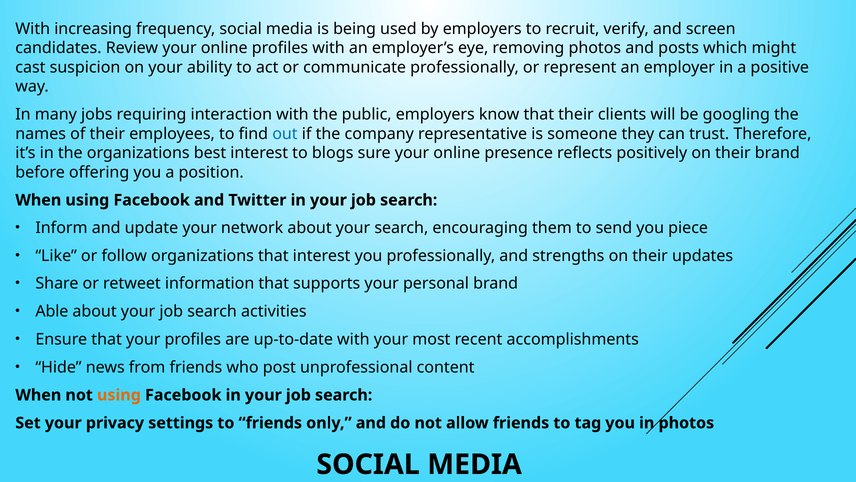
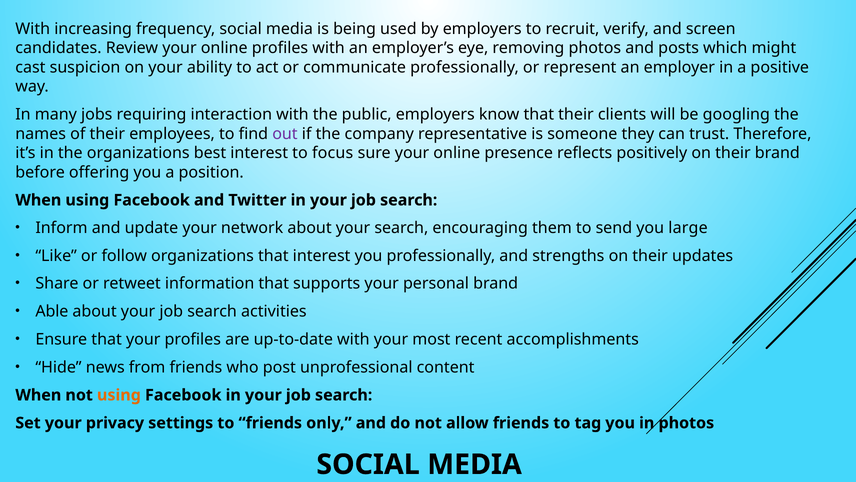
out colour: blue -> purple (285, 134)
blogs: blogs -> focus (333, 153)
piece: piece -> large (688, 228)
